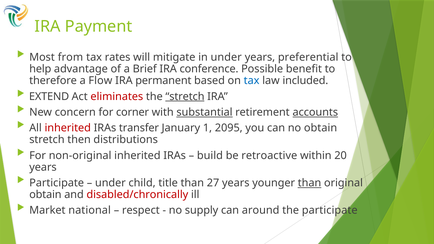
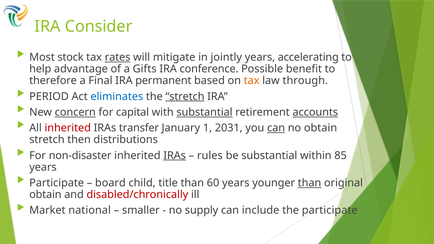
Payment: Payment -> Consider (99, 27)
from: from -> stock (71, 57)
rates underline: none -> present (118, 57)
in under: under -> jointly (226, 57)
preferential: preferential -> accelerating (308, 57)
Brief: Brief -> Gifts (145, 69)
Flow: Flow -> Final (100, 81)
tax colour: blue -> orange (252, 81)
included: included -> through (305, 81)
EXTEND: EXTEND -> PERIOD (49, 96)
eliminates colour: red -> blue (117, 96)
concern underline: none -> present (75, 112)
corner: corner -> capital (133, 112)
2095: 2095 -> 2031 (229, 128)
can underline: none -> present (276, 128)
non-original: non-original -> non-disaster (80, 156)
IRAs underline: none -> present (175, 156)
build: build -> rules (210, 156)
be retroactive: retroactive -> substantial (269, 156)
20: 20 -> 85 (341, 156)
under: under -> board (110, 183)
27: 27 -> 60 (213, 183)
respect: respect -> smaller (141, 210)
around: around -> include (261, 210)
